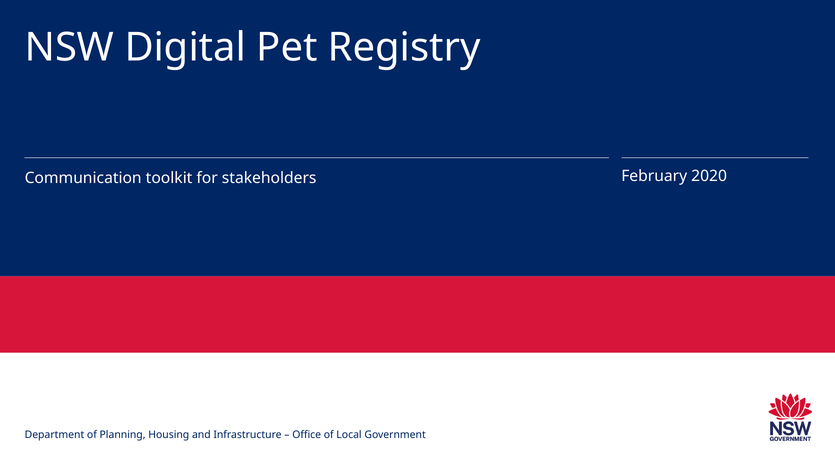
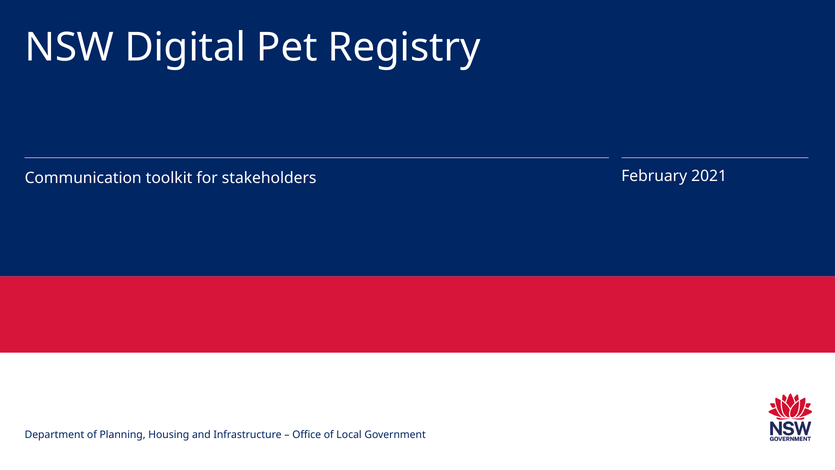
2020: 2020 -> 2021 (709, 176)
